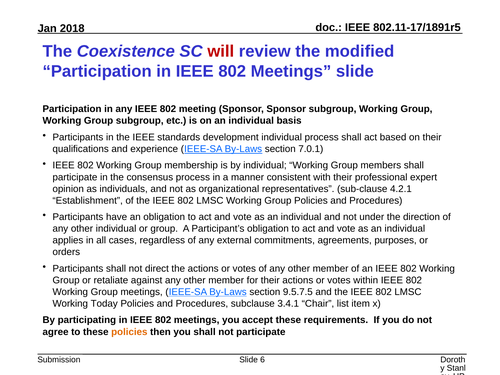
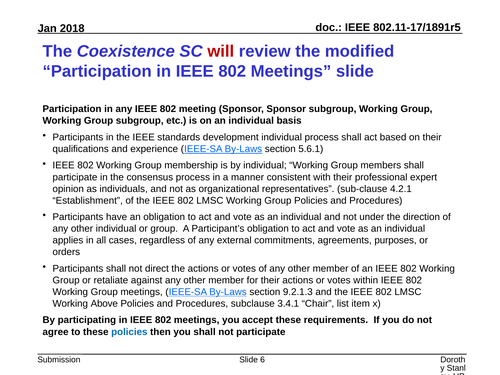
7.0.1: 7.0.1 -> 5.6.1 (311, 149)
9.5.7.5: 9.5.7.5 -> 9.2.1.3 (298, 292)
Today: Today -> Above (104, 304)
policies colour: orange -> blue (129, 332)
